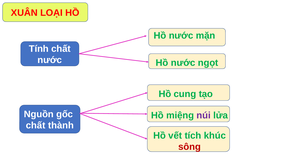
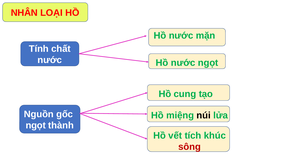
XUÂN: XUÂN -> NHÂN (24, 13)
núi colour: purple -> black (204, 115)
chất: chất -> ngọt (36, 125)
